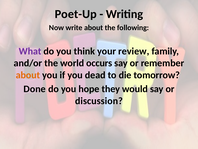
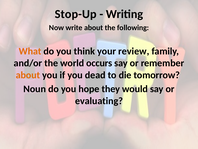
Poet-Up: Poet-Up -> Stop-Up (76, 14)
What colour: purple -> orange (30, 51)
Done: Done -> Noun (35, 89)
discussion: discussion -> evaluating (99, 101)
